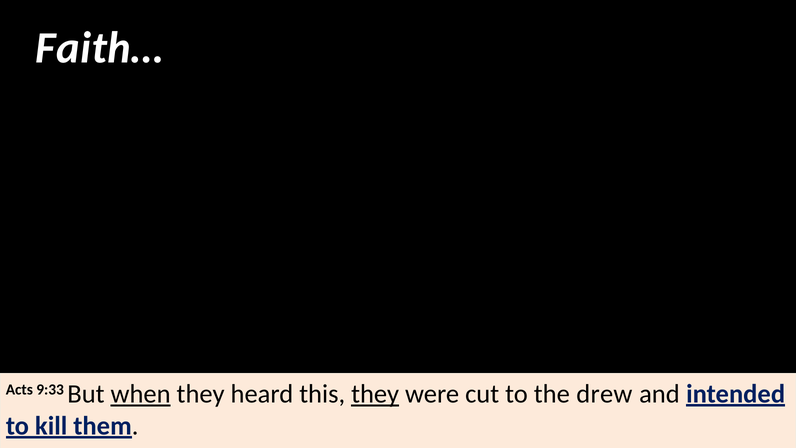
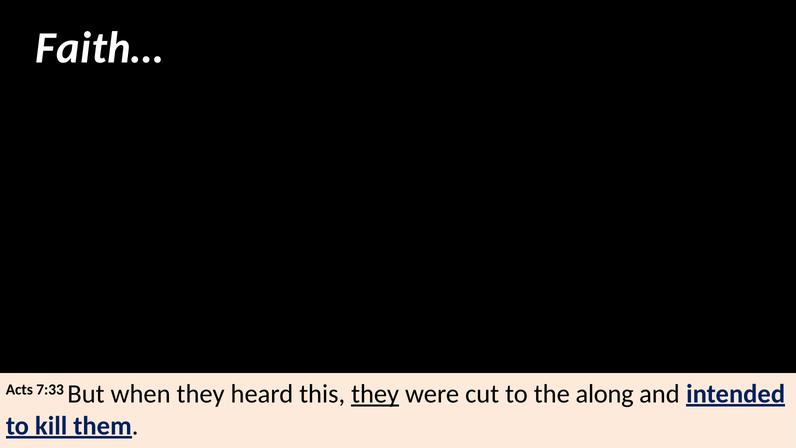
9:33: 9:33 -> 7:33 (50, 390)
when underline: present -> none (141, 394)
drew: drew -> along (605, 394)
